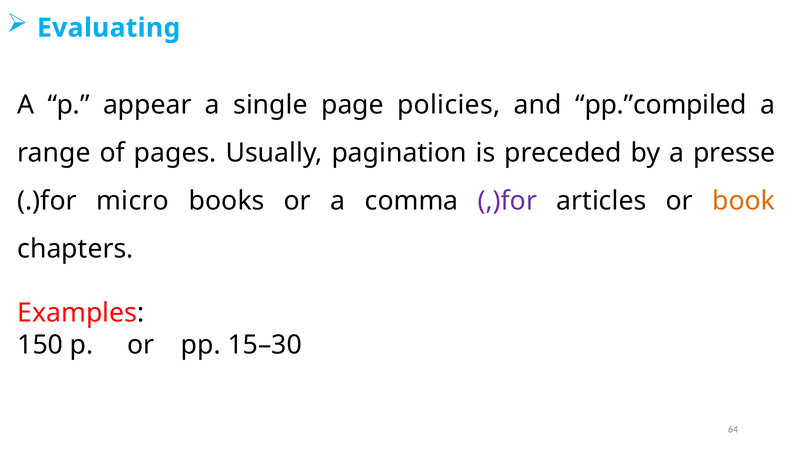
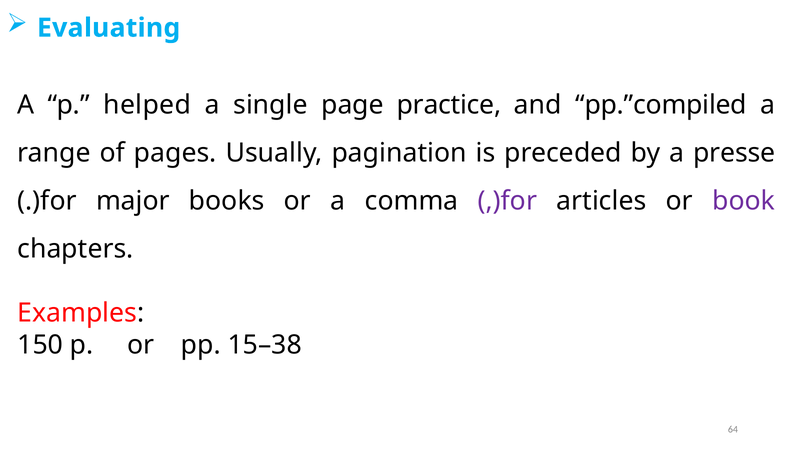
appear: appear -> helped (147, 105)
policies: policies -> practice (449, 105)
micro: micro -> major (133, 200)
book colour: orange -> purple (744, 200)
15–30: 15–30 -> 15–38 (265, 344)
